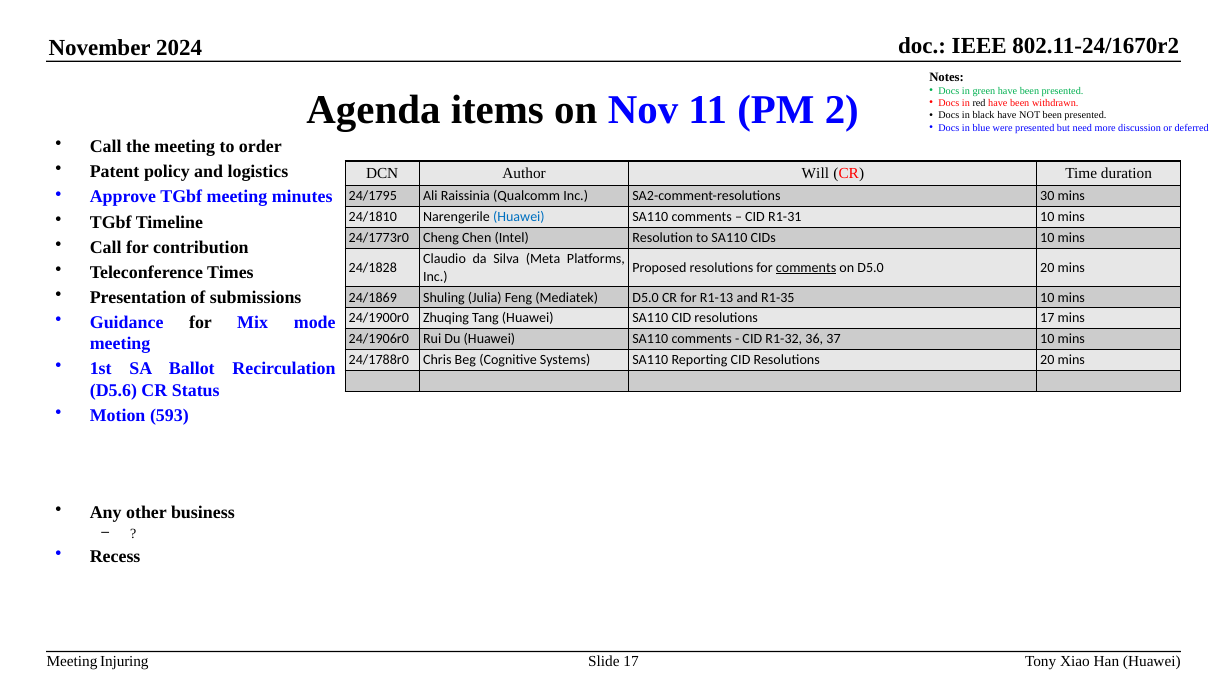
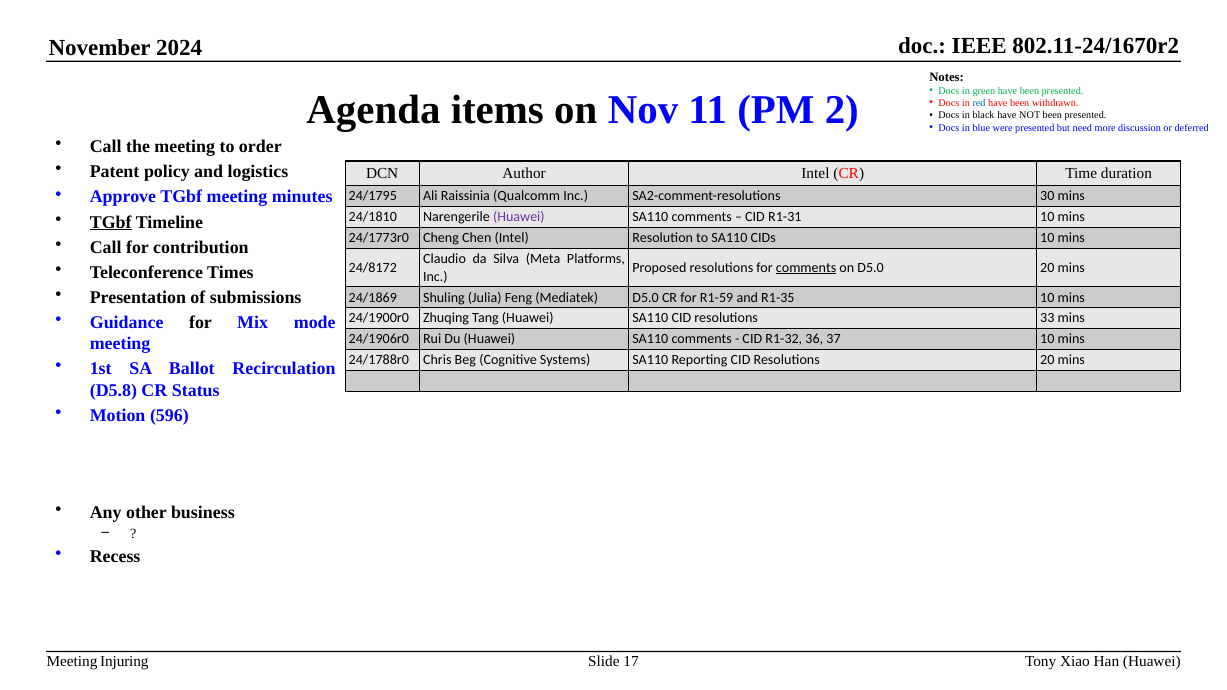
red colour: black -> blue (979, 103)
Author Will: Will -> Intel (815, 173)
Huawei colour: blue -> purple (519, 217)
TGbf underline: none -> present (111, 222)
24/1828: 24/1828 -> 24/8172 (373, 268)
R1-13: R1-13 -> R1-59 (717, 297)
resolutions 17: 17 -> 33 (1047, 318)
D5.6: D5.6 -> D5.8 (113, 391)
593: 593 -> 596 (169, 416)
